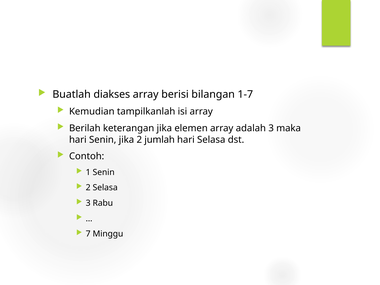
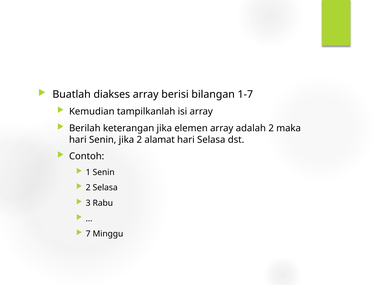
adalah 3: 3 -> 2 (271, 128)
jumlah: jumlah -> alamat (160, 140)
